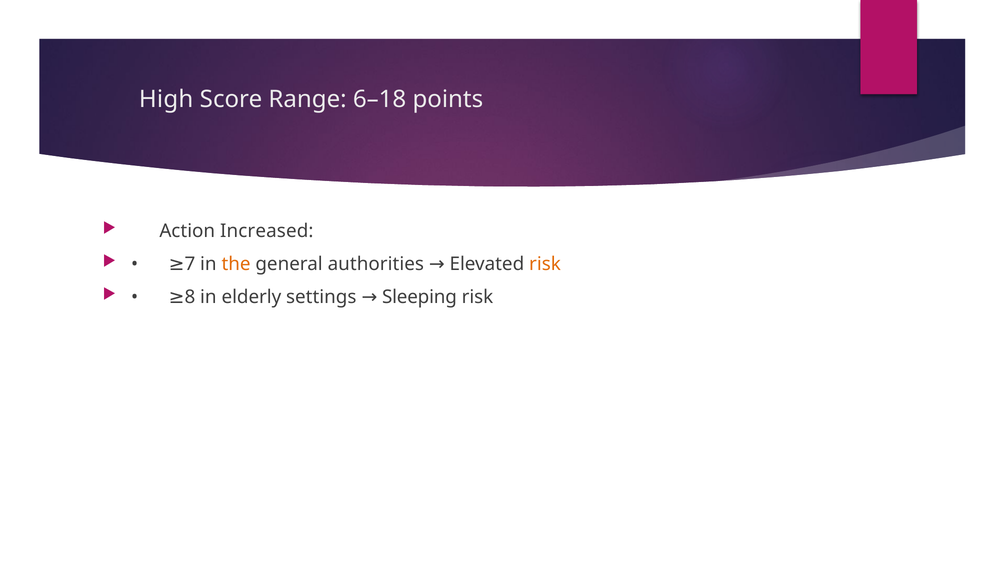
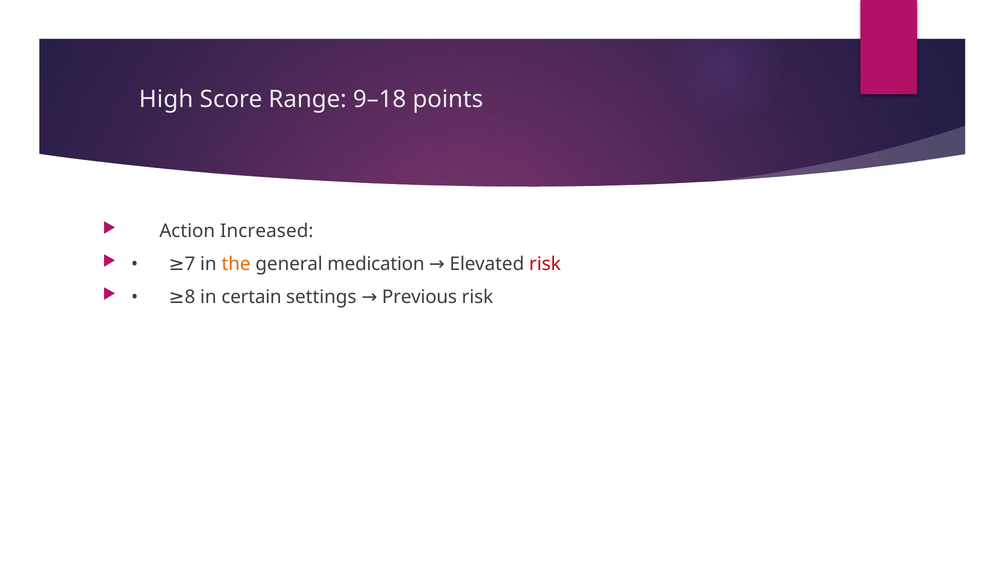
6–18: 6–18 -> 9–18 (380, 99)
authorities: authorities -> medication (376, 264)
risk colour: orange -> red (545, 264)
elderly: elderly -> certain (251, 297)
Sleeping: Sleeping -> Previous (419, 297)
